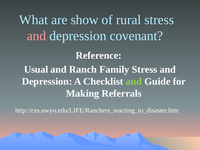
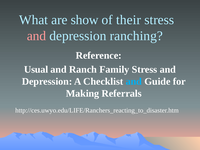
rural: rural -> their (129, 20)
covenant: covenant -> ranching (136, 36)
and colour: light green -> light blue (134, 81)
